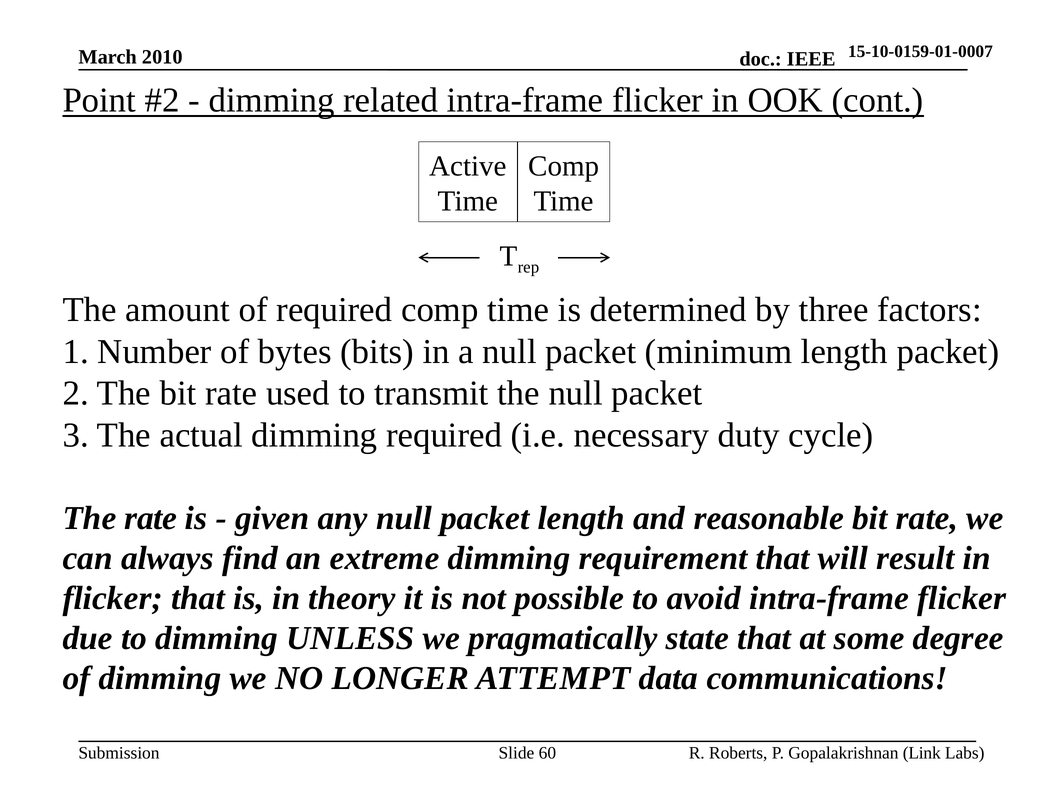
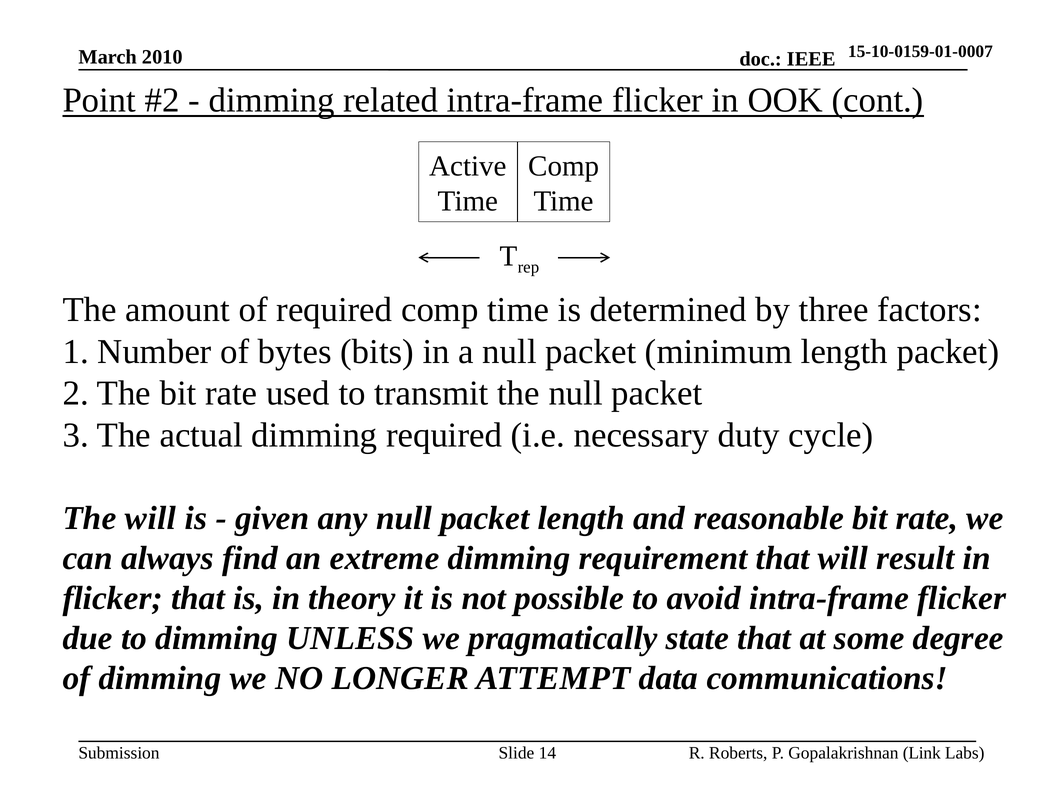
The rate: rate -> will (150, 518)
60: 60 -> 14 (547, 752)
